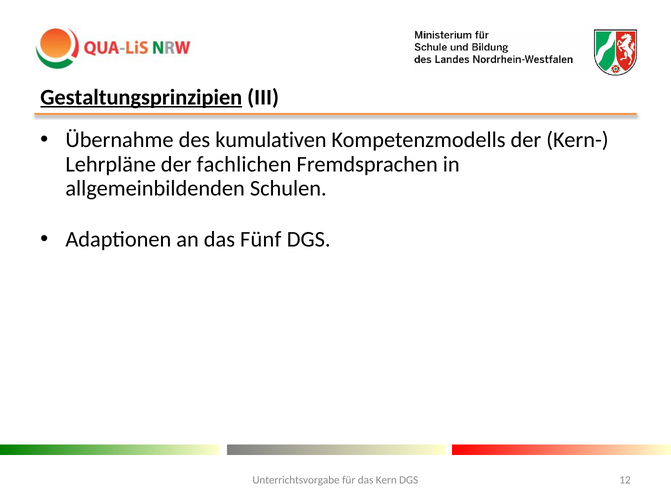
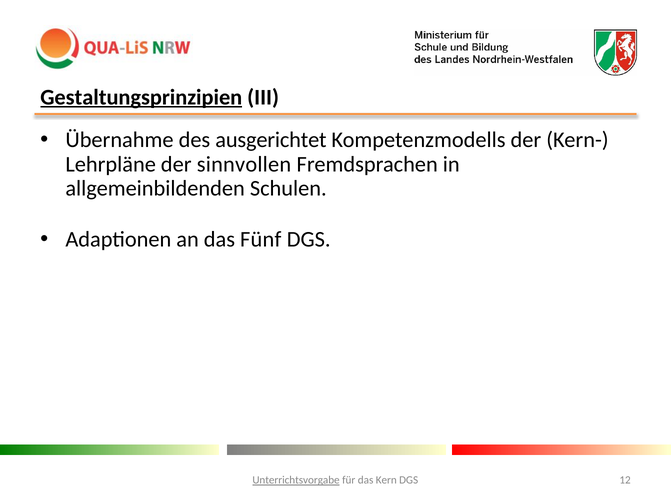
kumulativen: kumulativen -> ausgerichtet (271, 140)
fachlichen: fachlichen -> sinnvollen (244, 164)
Unterrichtsvorgabe underline: none -> present (296, 480)
